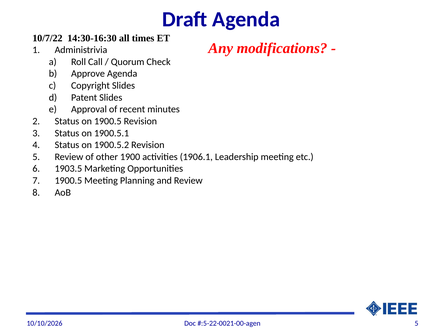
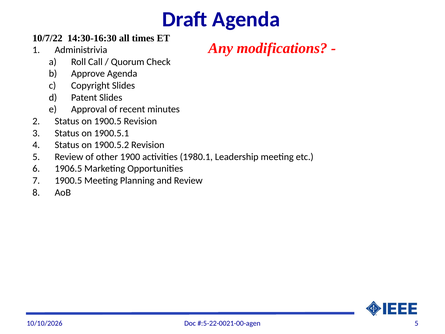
1906.1: 1906.1 -> 1980.1 (196, 157)
1903.5: 1903.5 -> 1906.5 (68, 169)
